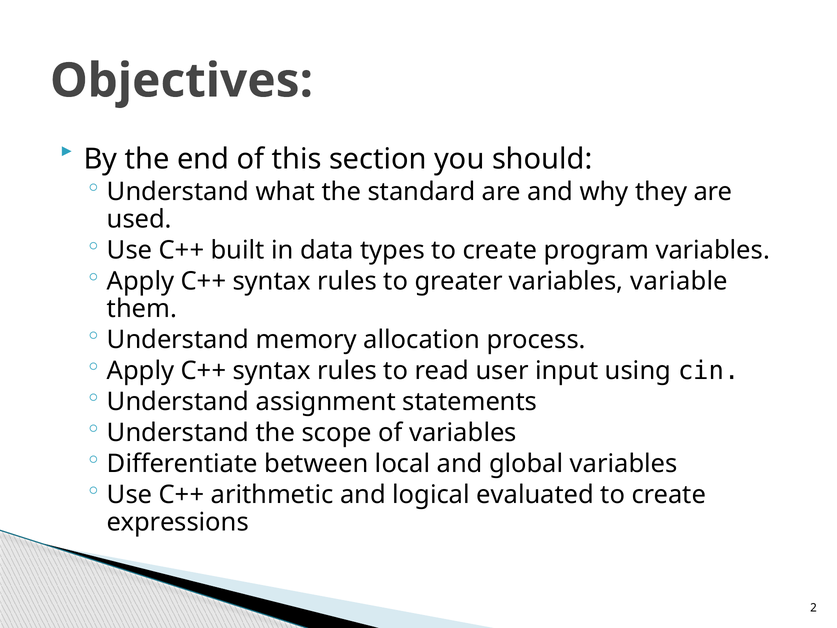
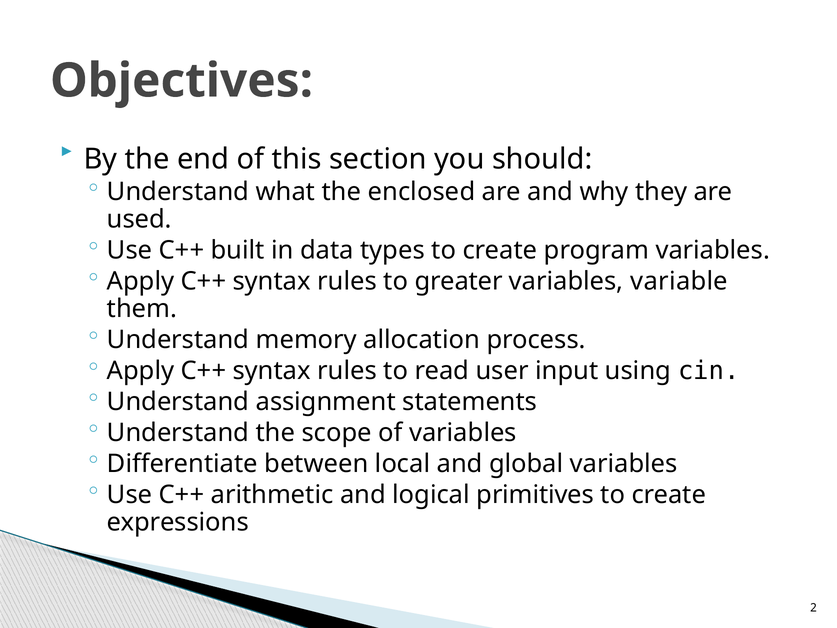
standard: standard -> enclosed (421, 192)
evaluated: evaluated -> primitives (535, 495)
